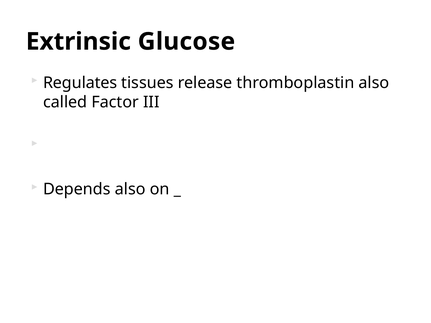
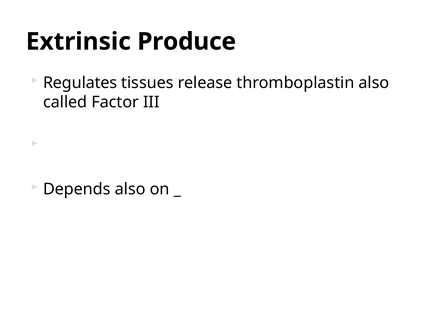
Glucose: Glucose -> Produce (187, 42)
